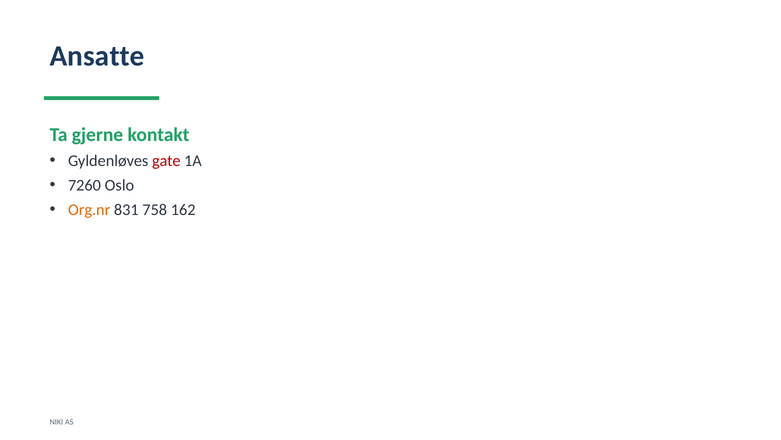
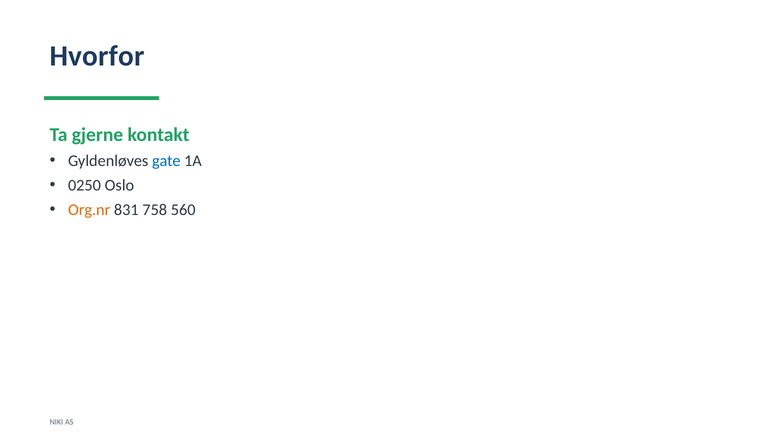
Ansatte: Ansatte -> Hvorfor (97, 56)
gate colour: red -> blue (166, 161)
7260: 7260 -> 0250 (84, 185)
162: 162 -> 560 (183, 209)
